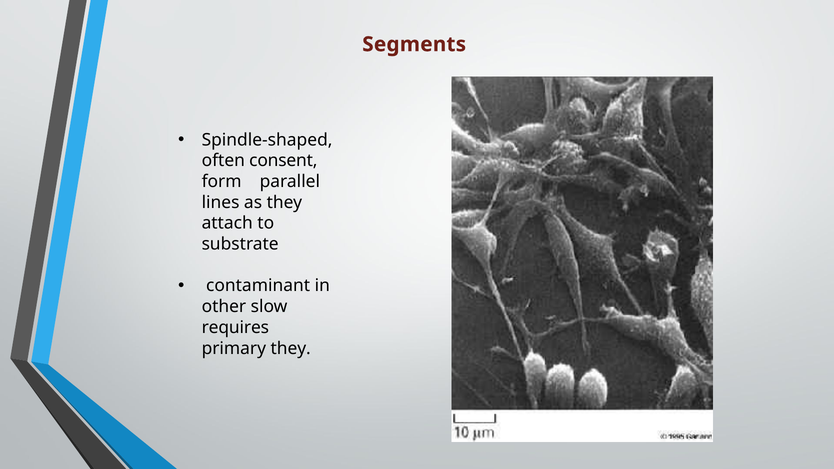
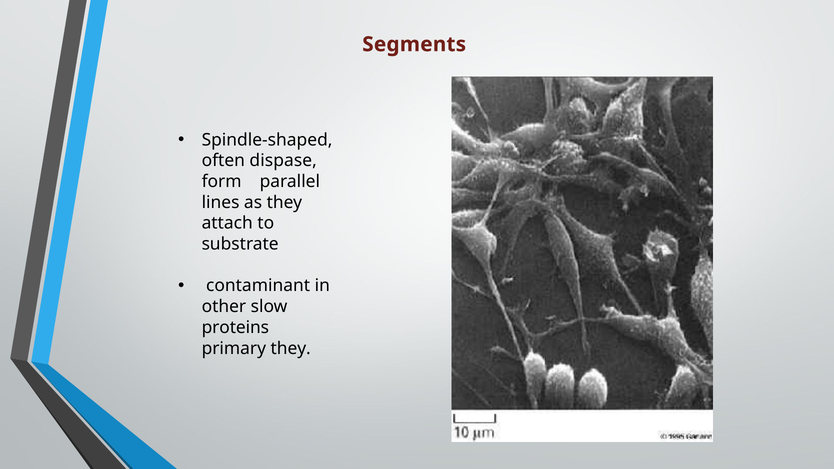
consent: consent -> dispase (283, 161)
requires: requires -> proteins (235, 328)
